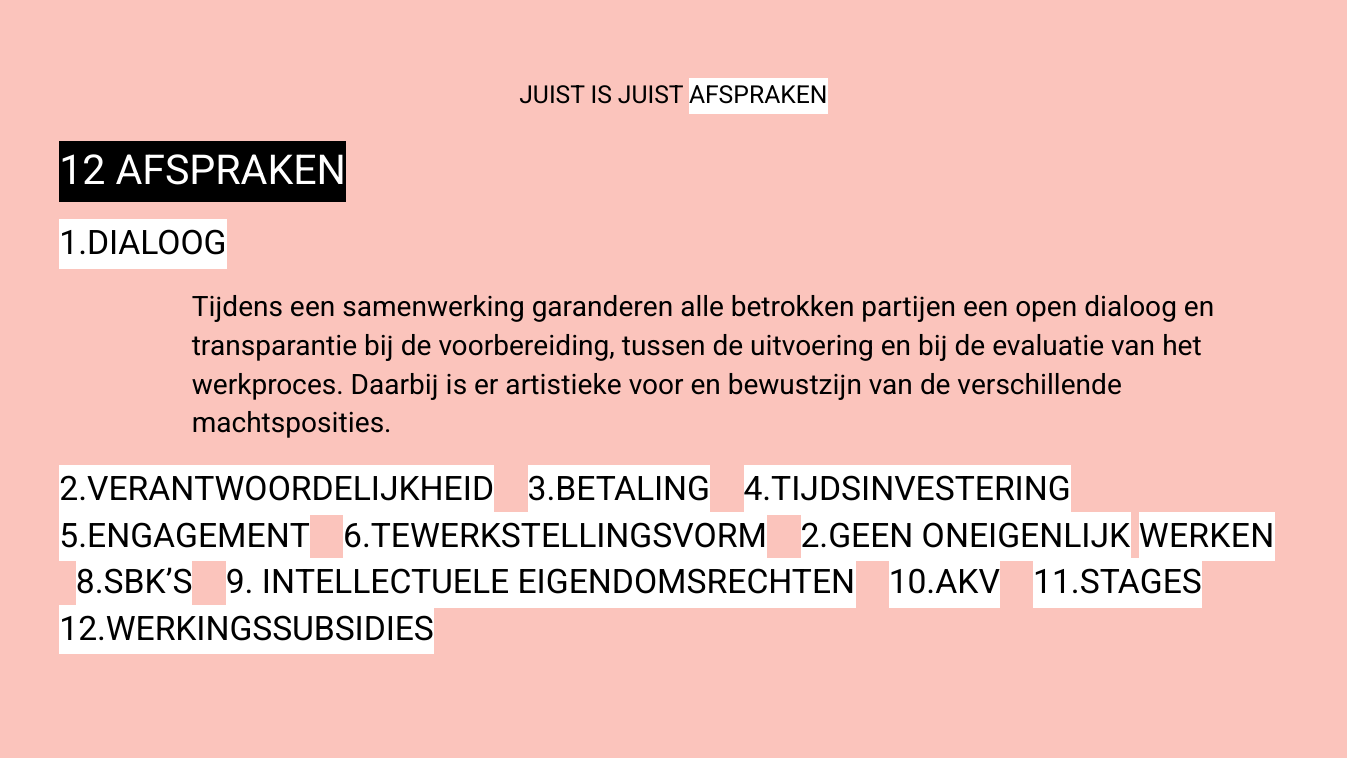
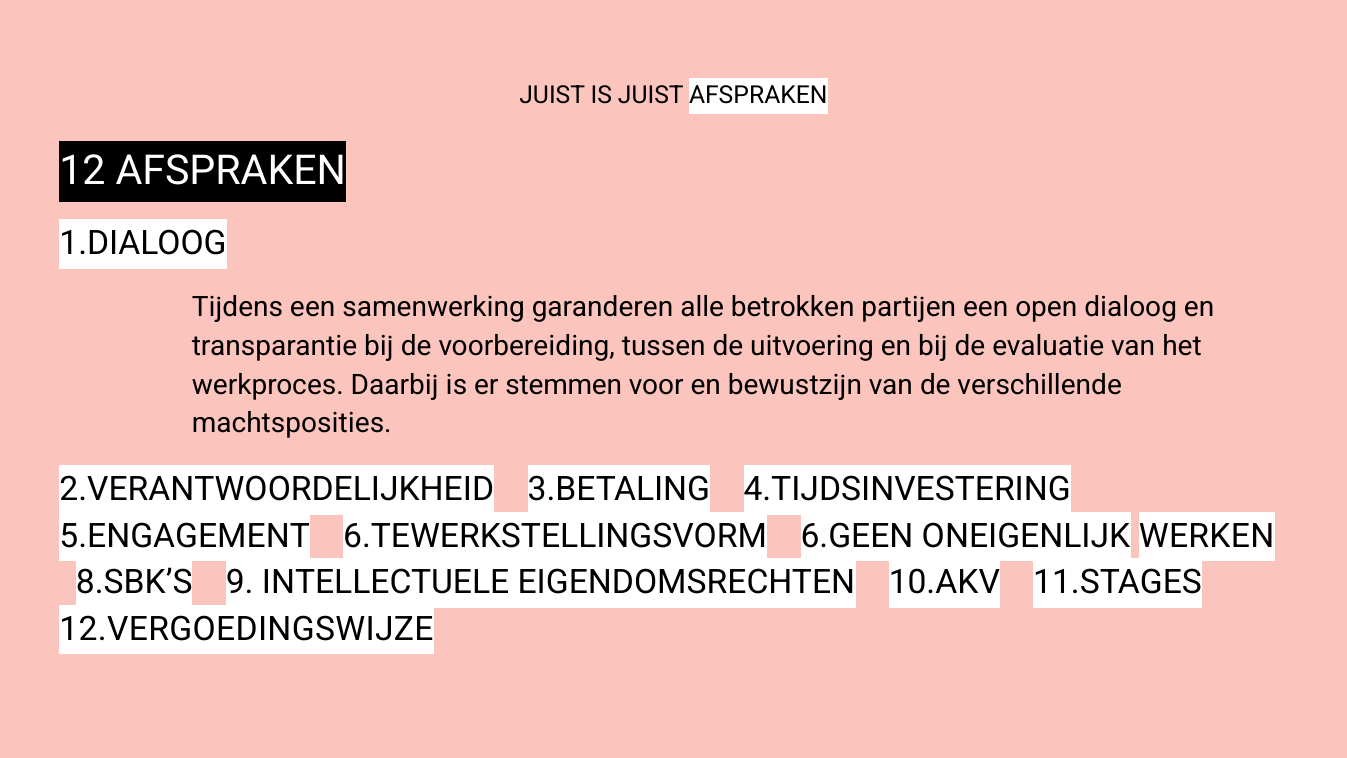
artistieke: artistieke -> stemmen (564, 385)
2.GEEN: 2.GEEN -> 6.GEEN (857, 536)
12.WERKINGSSUBSIDIES: 12.WERKINGSSUBSIDIES -> 12.VERGOEDINGSWIJZE (246, 629)
